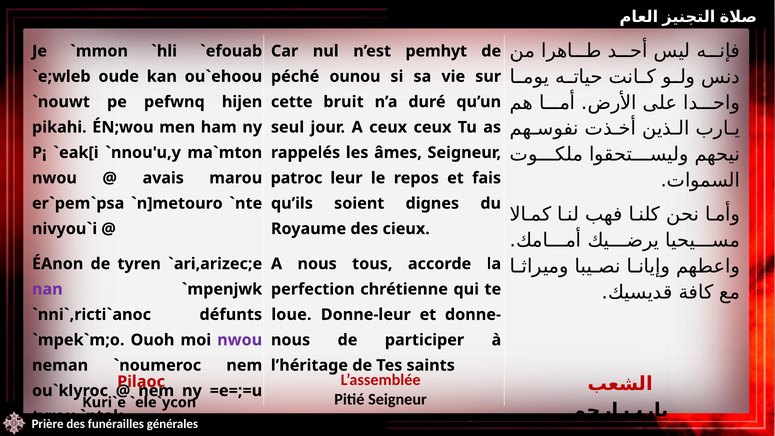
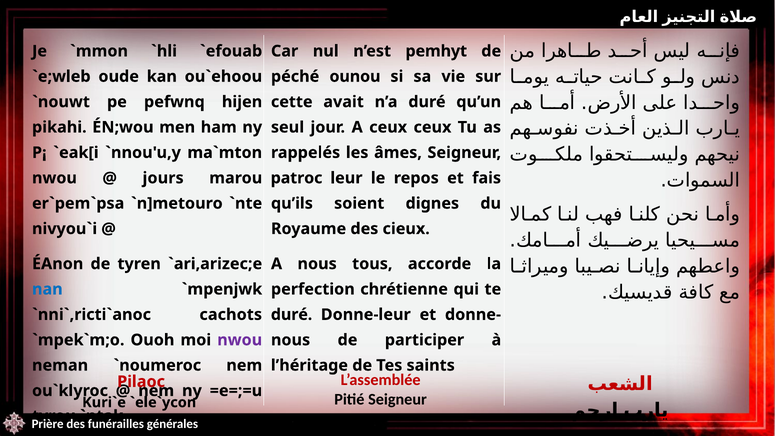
bruit: bruit -> avait (344, 102)
avais: avais -> jours (163, 178)
nan colour: purple -> blue (47, 289)
défunts: défunts -> cachots (231, 315)
loue: loue -> duré (292, 315)
